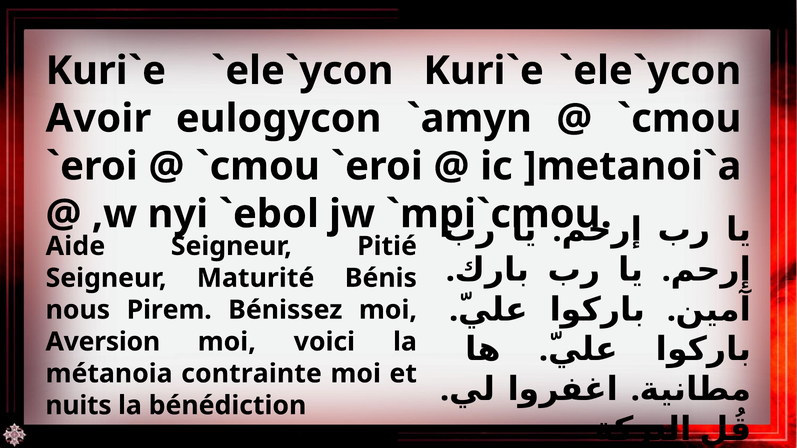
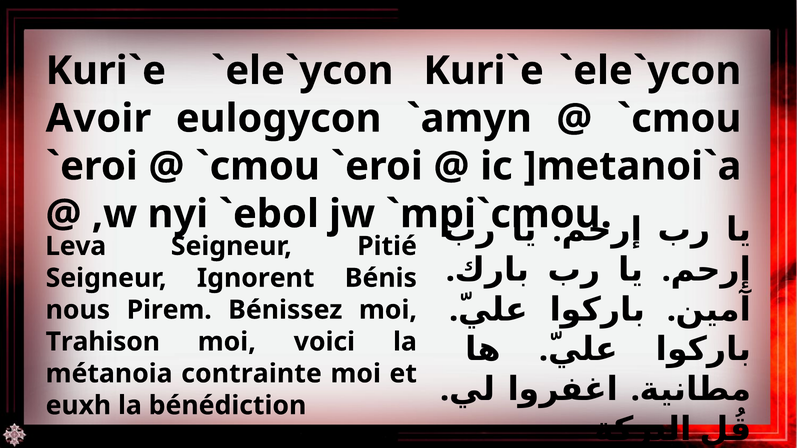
Aide: Aide -> Leva (76, 246)
Maturité: Maturité -> Ignorent (256, 278)
Aversion: Aversion -> Trahison (103, 342)
nuits: nuits -> euxh (78, 406)
